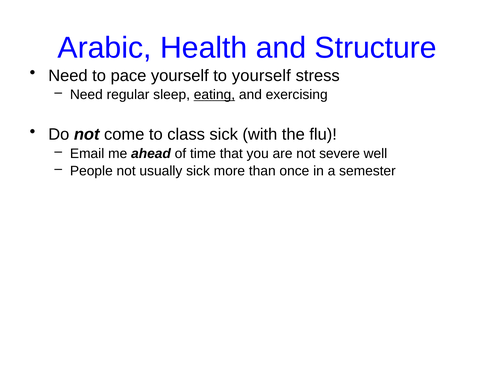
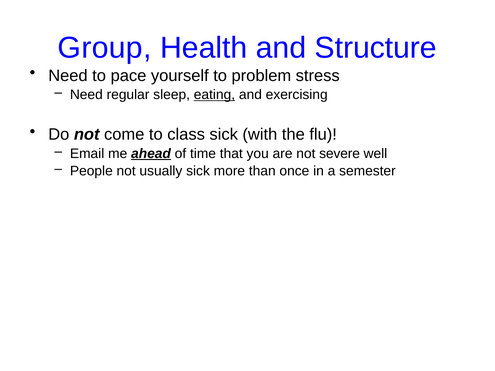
Arabic: Arabic -> Group (105, 48)
to yourself: yourself -> problem (261, 76)
ahead underline: none -> present (151, 154)
